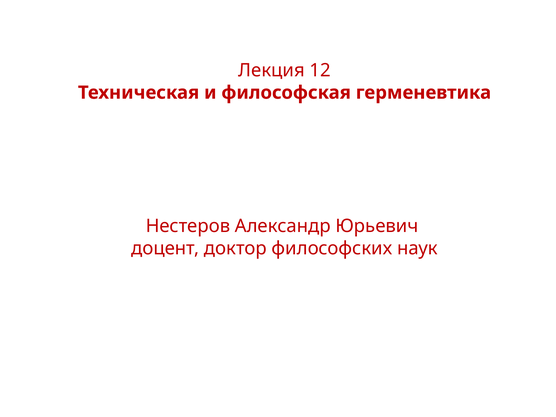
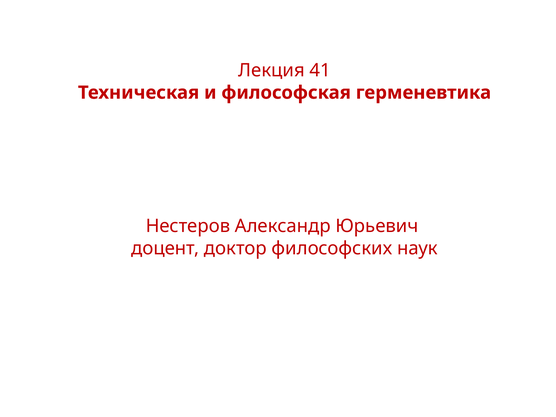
12: 12 -> 41 (320, 70)
